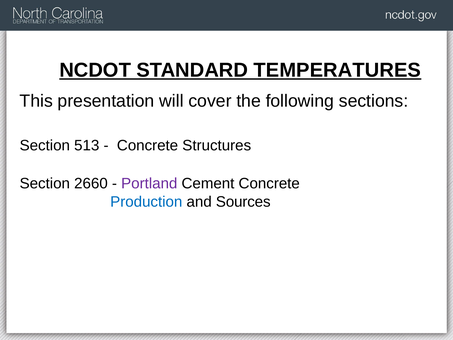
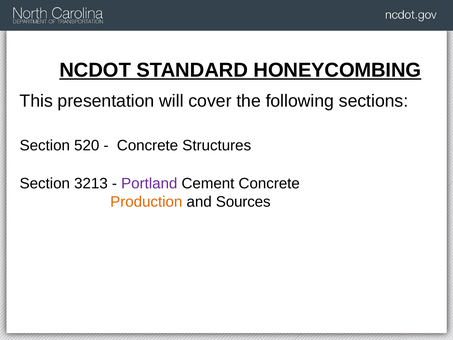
TEMPERATURES: TEMPERATURES -> HONEYCOMBING (337, 70)
513: 513 -> 520 (87, 145)
2660: 2660 -> 3213 (91, 183)
Production colour: blue -> orange (146, 202)
